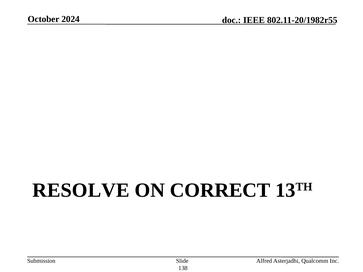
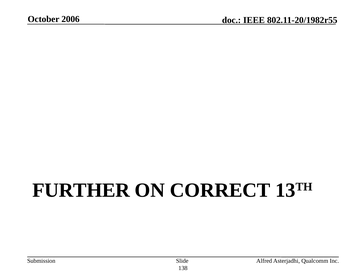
2024: 2024 -> 2006 (71, 19)
RESOLVE: RESOLVE -> FURTHER (81, 190)
